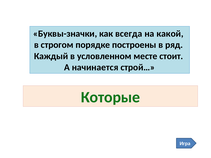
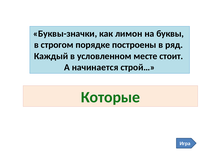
всегда: всегда -> лимон (129, 34)
какой: какой -> буквы (170, 34)
